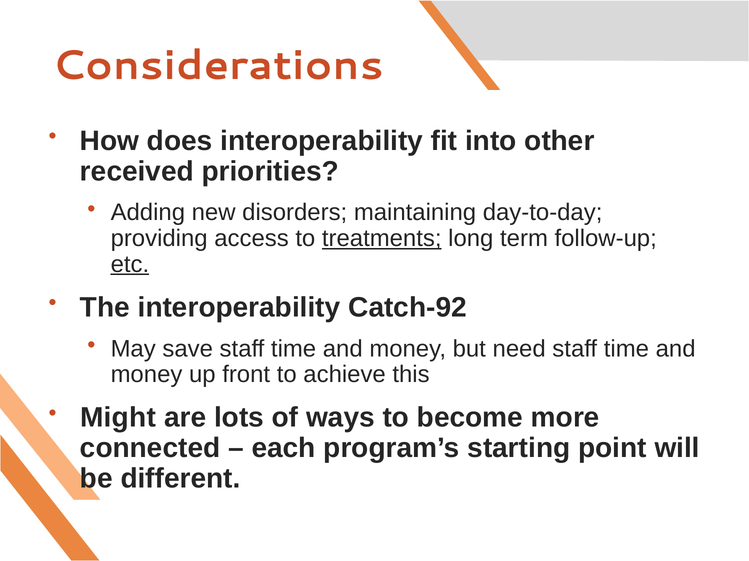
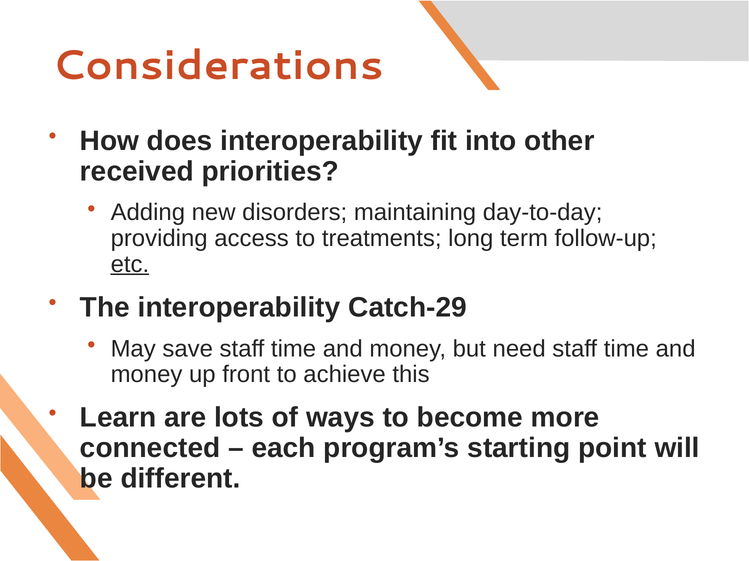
treatments underline: present -> none (382, 239)
Catch-92: Catch-92 -> Catch-29 (408, 308)
Might: Might -> Learn (118, 418)
